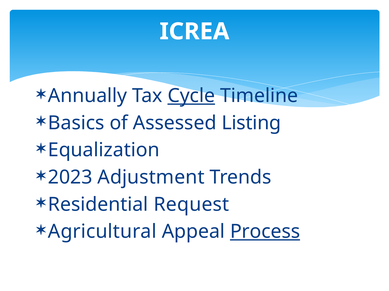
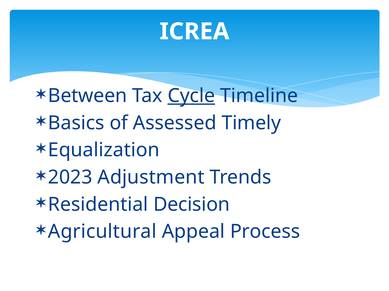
Annually: Annually -> Between (88, 96)
Listing: Listing -> Timely (251, 123)
Request: Request -> Decision (192, 205)
Process underline: present -> none (265, 232)
